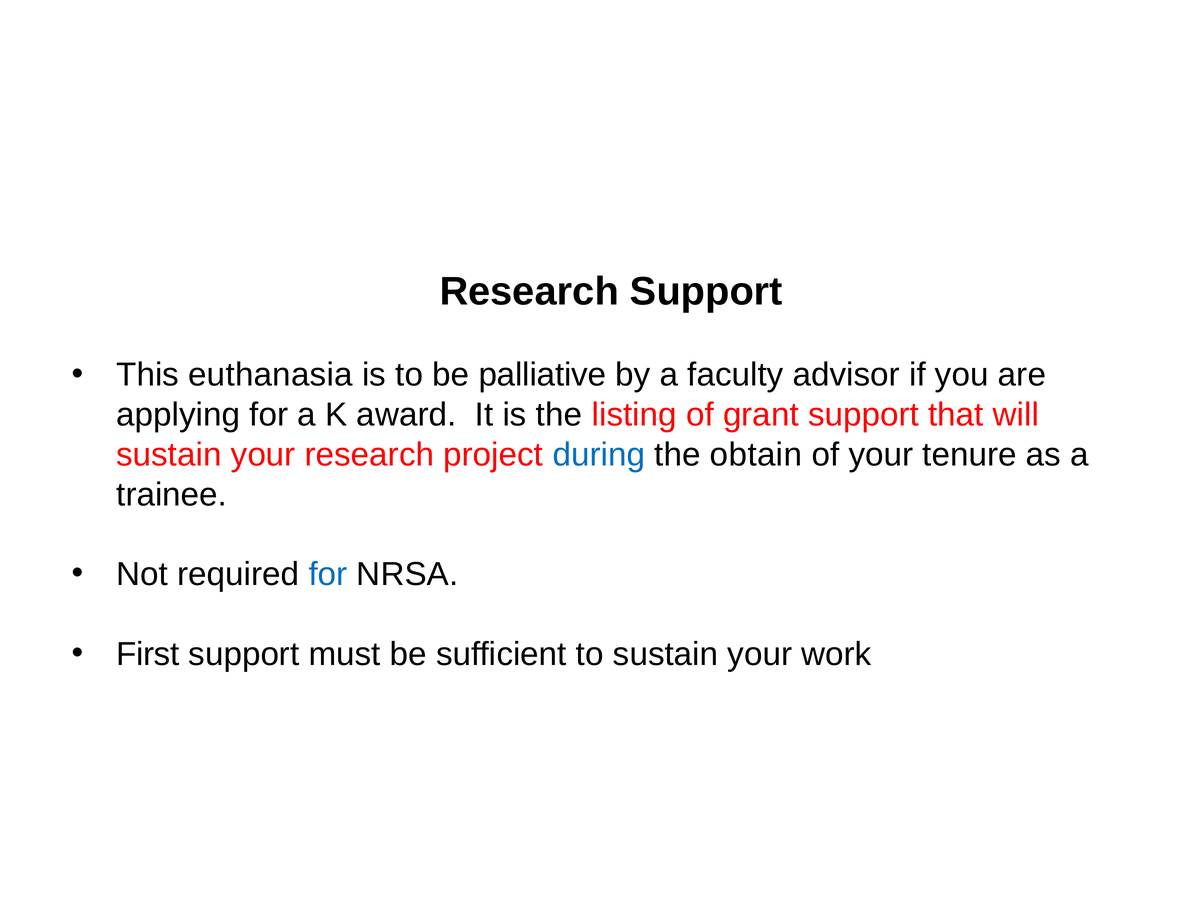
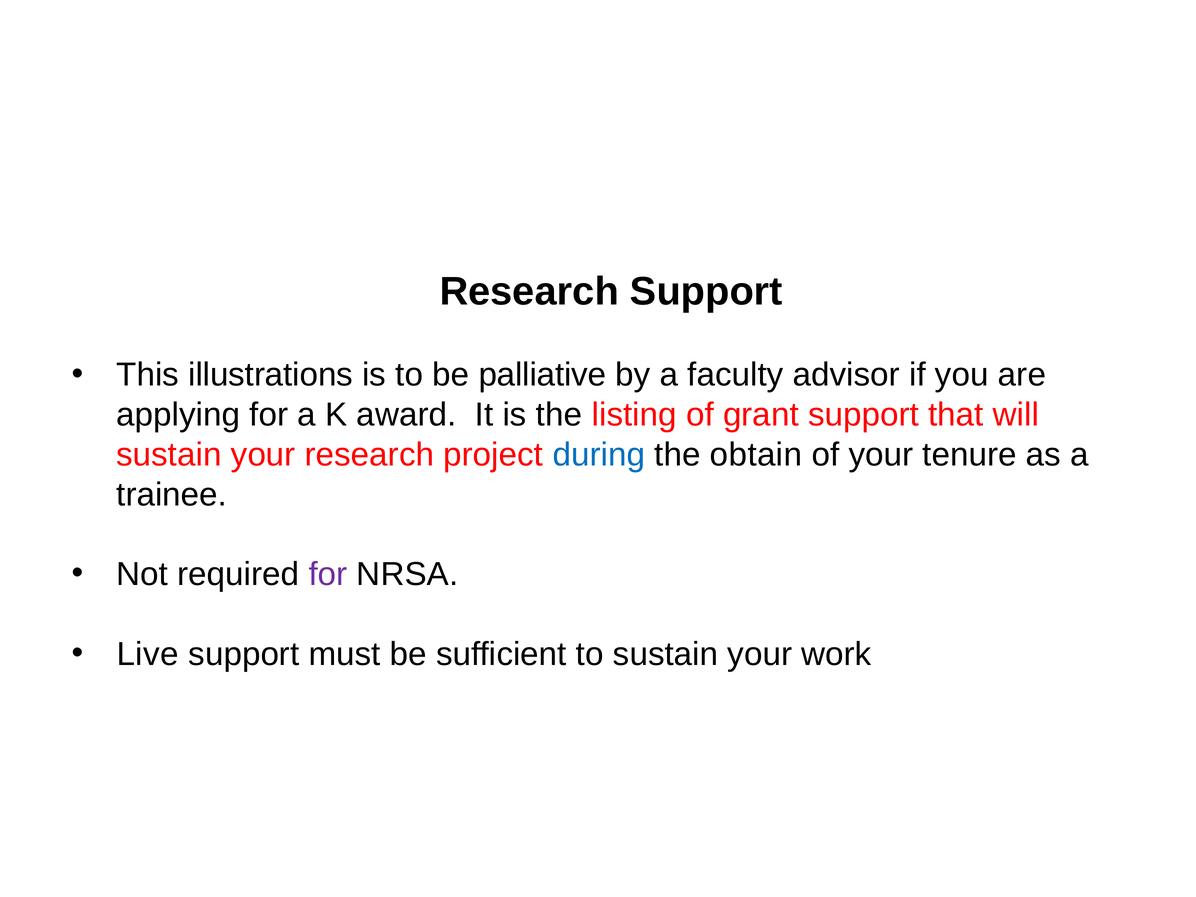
euthanasia: euthanasia -> illustrations (271, 375)
for colour: blue -> purple (328, 574)
First: First -> Live (148, 654)
